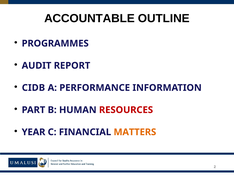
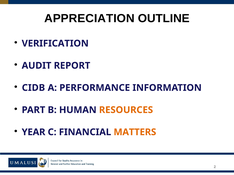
ACCOUNTABLE: ACCOUNTABLE -> APPRECIATION (89, 18)
PROGRAMMES: PROGRAMMES -> VERIFICATION (55, 44)
RESOURCES colour: red -> orange (126, 110)
